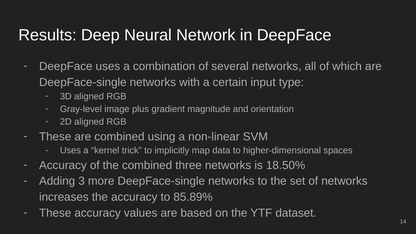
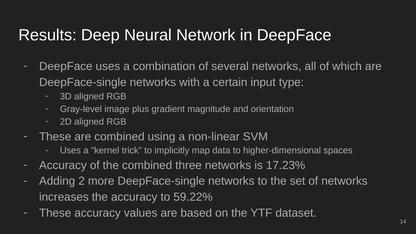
18.50%: 18.50% -> 17.23% (286, 165)
3: 3 -> 2 (82, 181)
85.89%: 85.89% -> 59.22% (193, 197)
